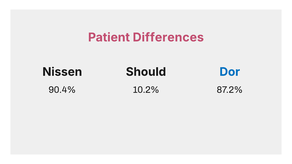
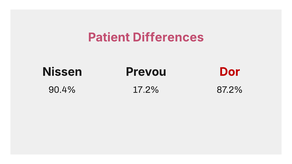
Should: Should -> Prevou (146, 72)
Dor colour: blue -> red (230, 72)
10.2%: 10.2% -> 17.2% (146, 90)
